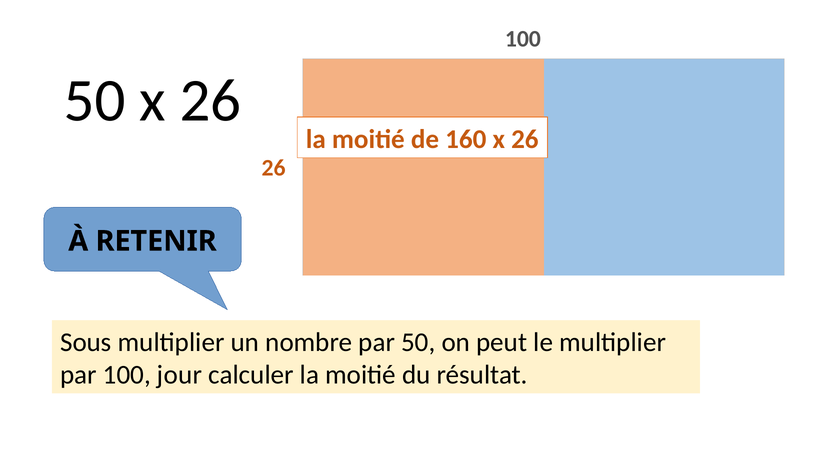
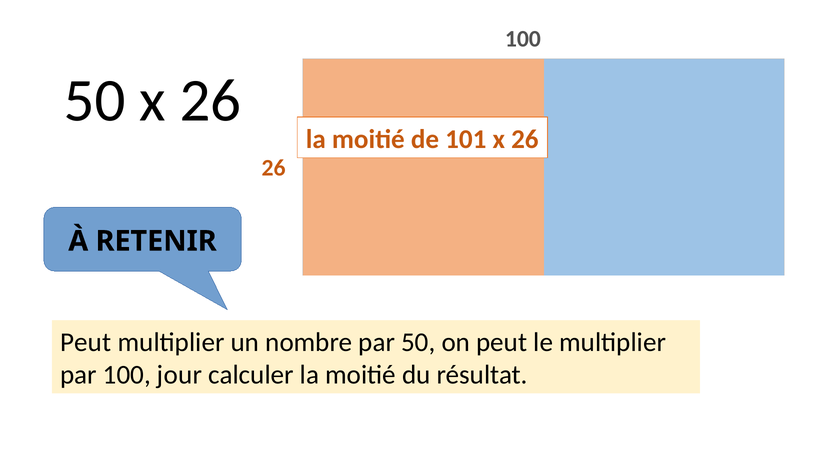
160: 160 -> 101 (466, 139)
Sous: Sous -> Peut (86, 343)
